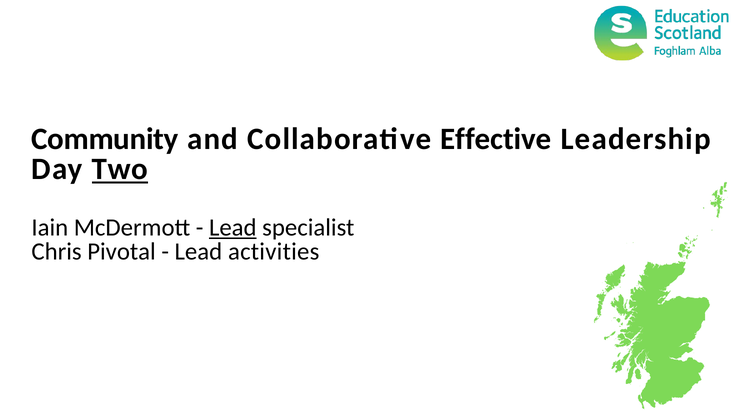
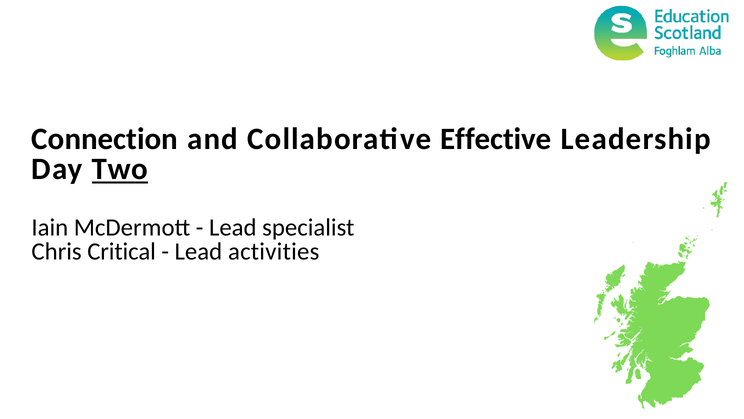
Community: Community -> Connection (105, 139)
Lead underline: present -> none (233, 227)
Pivotal: Pivotal -> Critical (122, 251)
